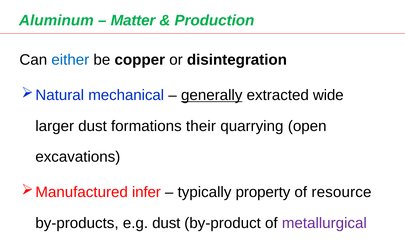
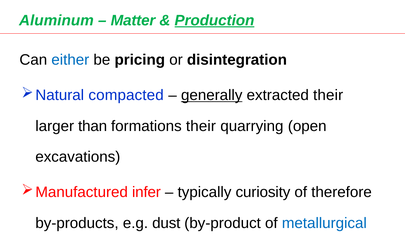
Production underline: none -> present (214, 20)
be copper: copper -> pricing (140, 60)
mechanical: mechanical -> compacted (126, 95)
extracted wide: wide -> their (328, 95)
larger dust: dust -> than (93, 126)
property: property -> curiosity (263, 192)
resource: resource -> therefore (342, 192)
metallurgical colour: purple -> blue (324, 223)
